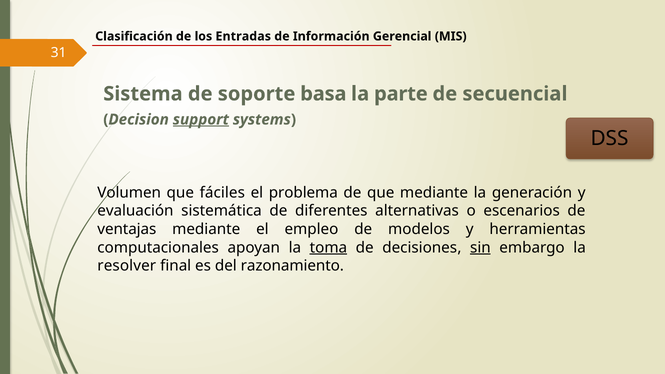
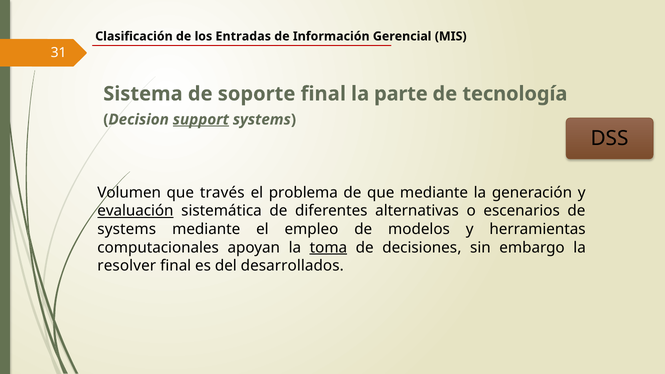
soporte basa: basa -> final (323, 94)
secuencial: secuencial -> tecnología (515, 94)
fáciles: fáciles -> través (222, 193)
evaluación underline: none -> present (135, 211)
ventajas: ventajas -> systems (127, 229)
sin underline: present -> none (480, 248)
razonamiento: razonamiento -> desarrollados (292, 266)
